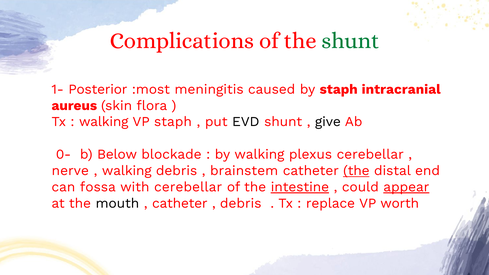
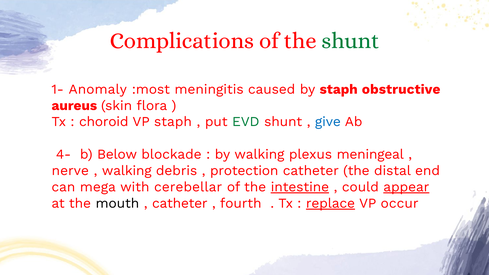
Posterior: Posterior -> Anomaly (98, 89)
intracranial: intracranial -> obstructive (401, 89)
walking: walking -> choroid (104, 122)
EVD colour: black -> green (246, 122)
give colour: black -> blue (328, 122)
0-: 0- -> 4- (63, 154)
plexus cerebellar: cerebellar -> meningeal (370, 154)
brainstem: brainstem -> protection (244, 171)
the underline: present -> none (356, 171)
fossa: fossa -> mega (98, 187)
debris: debris -> fourth (241, 203)
replace underline: none -> present (330, 203)
worth: worth -> occur (400, 203)
